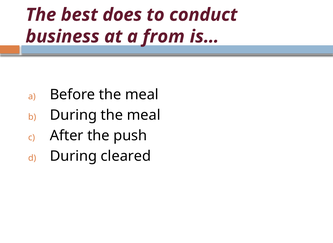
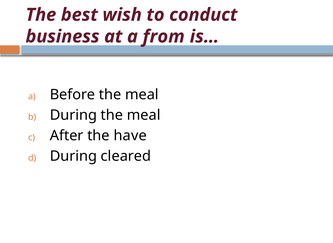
does: does -> wish (122, 15)
push: push -> have (130, 136)
